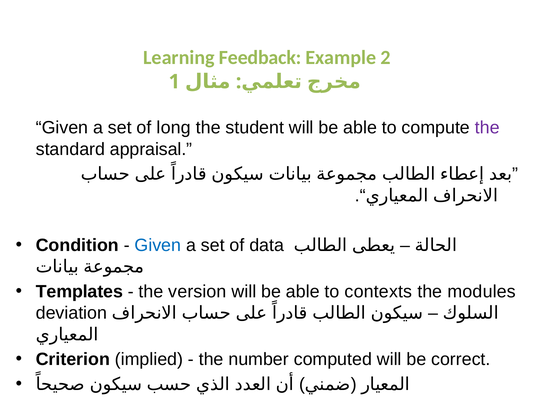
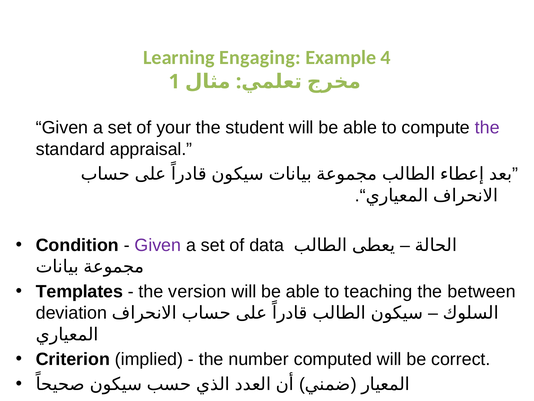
Feedback: Feedback -> Engaging (260, 57)
2: 2 -> 4 (386, 57)
long: long -> your (174, 128)
Given colour: blue -> purple (158, 245)
contexts: contexts -> teaching (378, 291)
modules: modules -> between (482, 291)
